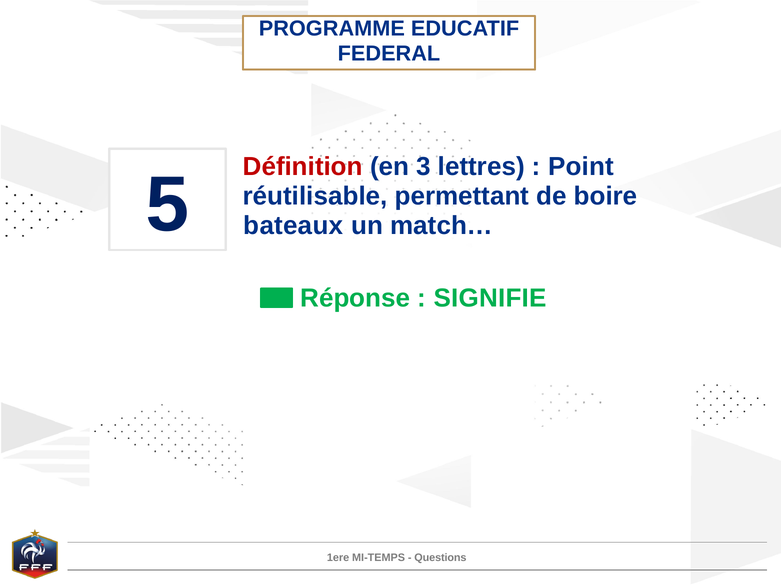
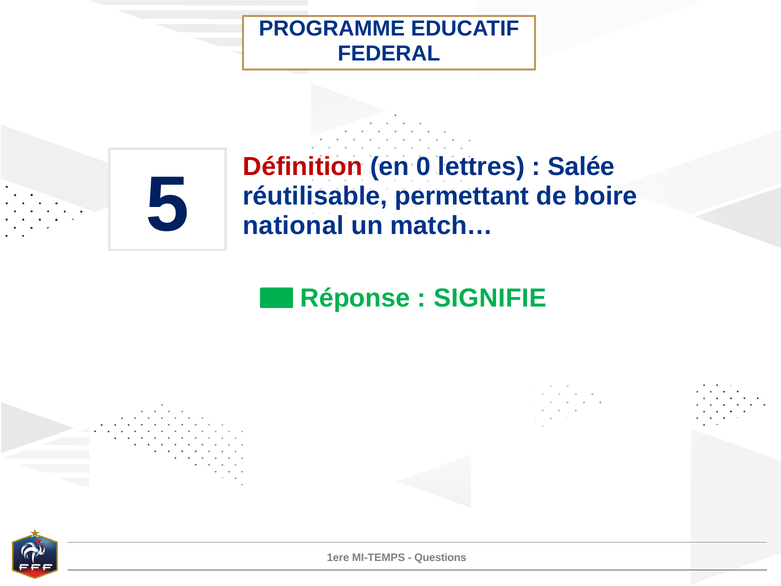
3: 3 -> 0 (424, 166)
Point: Point -> Salée (581, 166)
bateaux: bateaux -> national (293, 226)
